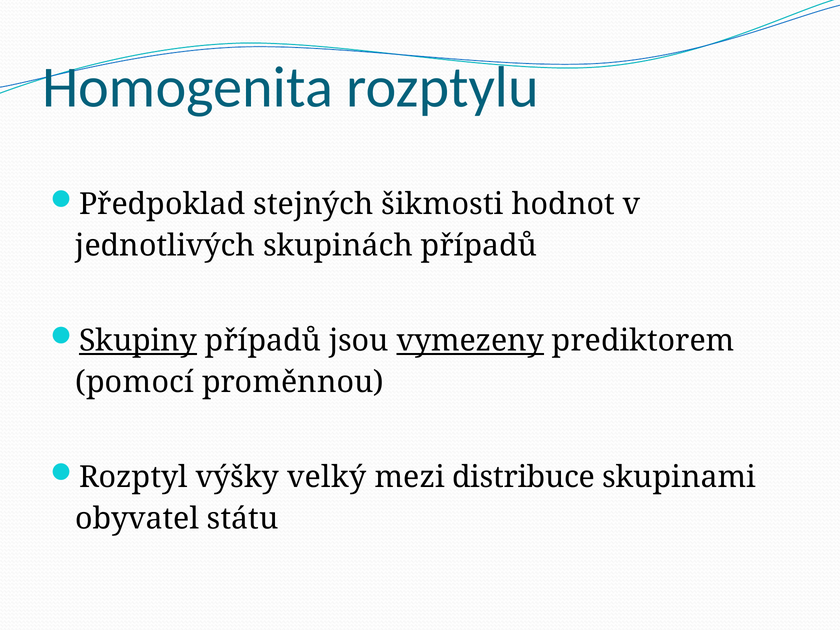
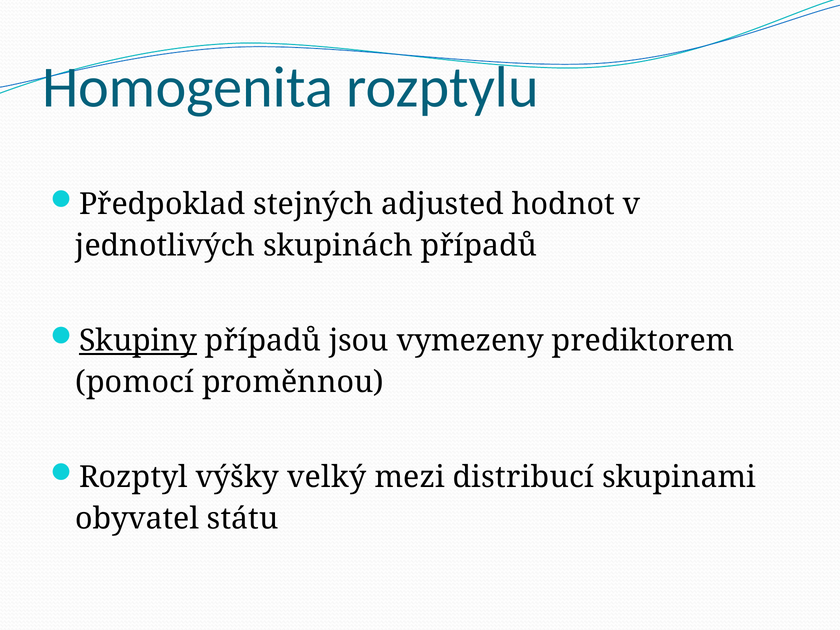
šikmosti: šikmosti -> adjusted (443, 204)
vymezeny underline: present -> none (470, 341)
distribuce: distribuce -> distribucí (523, 477)
